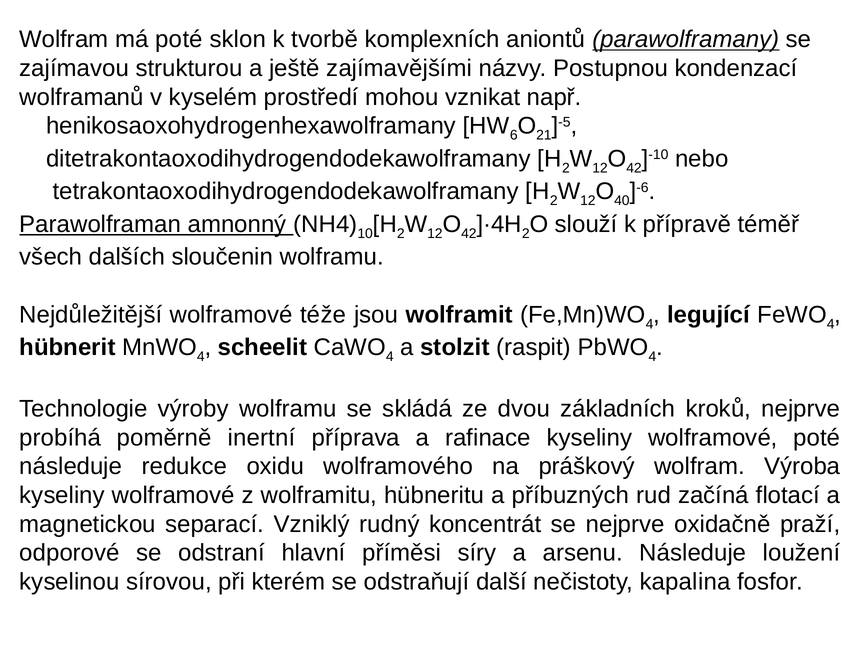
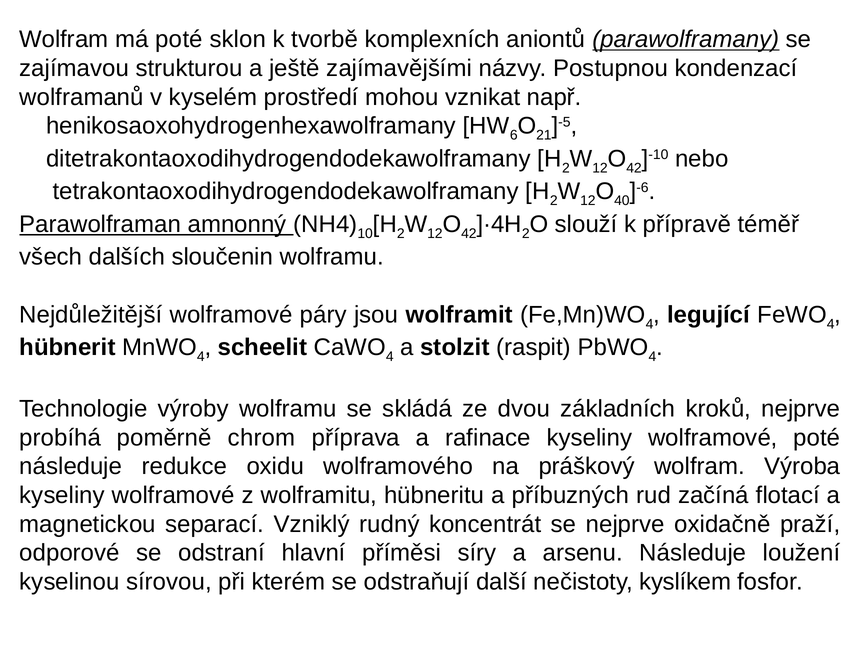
téže: téže -> páry (323, 315)
inertní: inertní -> chrom (262, 438)
kapalina: kapalina -> kyslíkem (685, 582)
